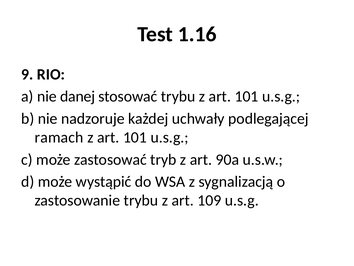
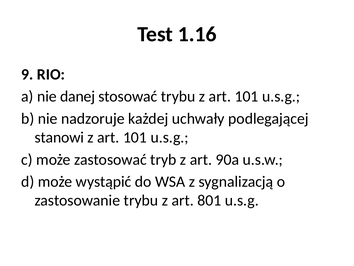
ramach: ramach -> stanowi (59, 137)
109: 109 -> 801 (209, 200)
